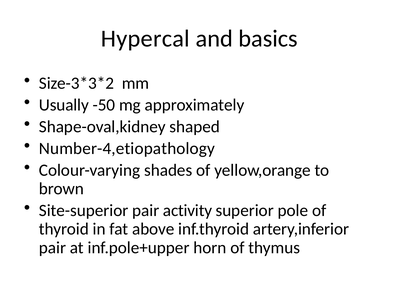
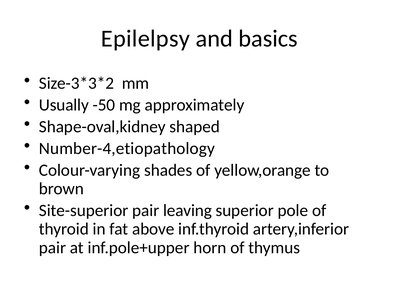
Hypercal: Hypercal -> Epilelpsy (145, 39)
activity: activity -> leaving (188, 211)
